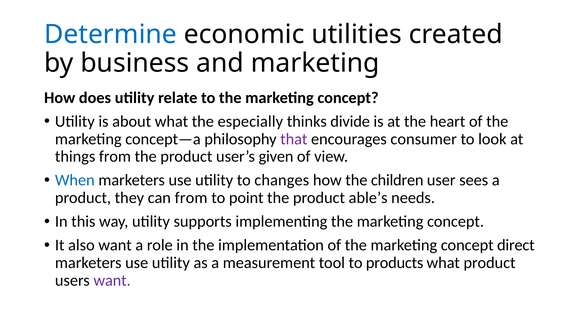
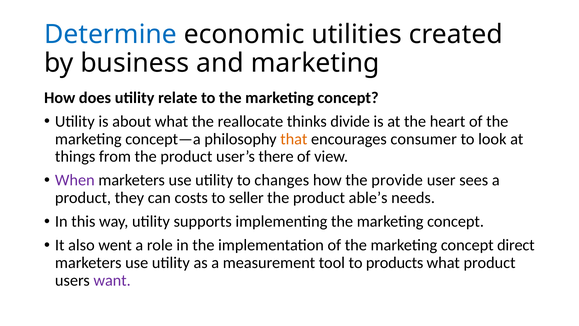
especially: especially -> reallocate (250, 121)
that colour: purple -> orange (294, 139)
given: given -> there (276, 156)
When colour: blue -> purple (75, 180)
children: children -> provide (397, 180)
can from: from -> costs (191, 198)
point: point -> seller (246, 198)
also want: want -> went (115, 245)
